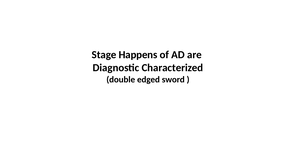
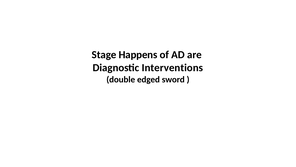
Characterized: Characterized -> Interventions (172, 68)
